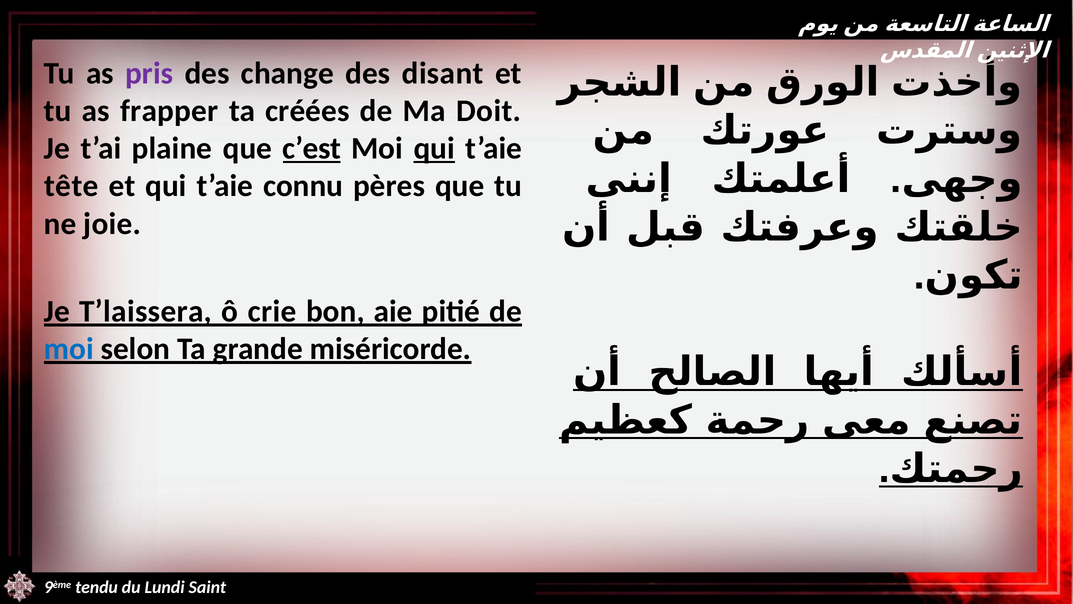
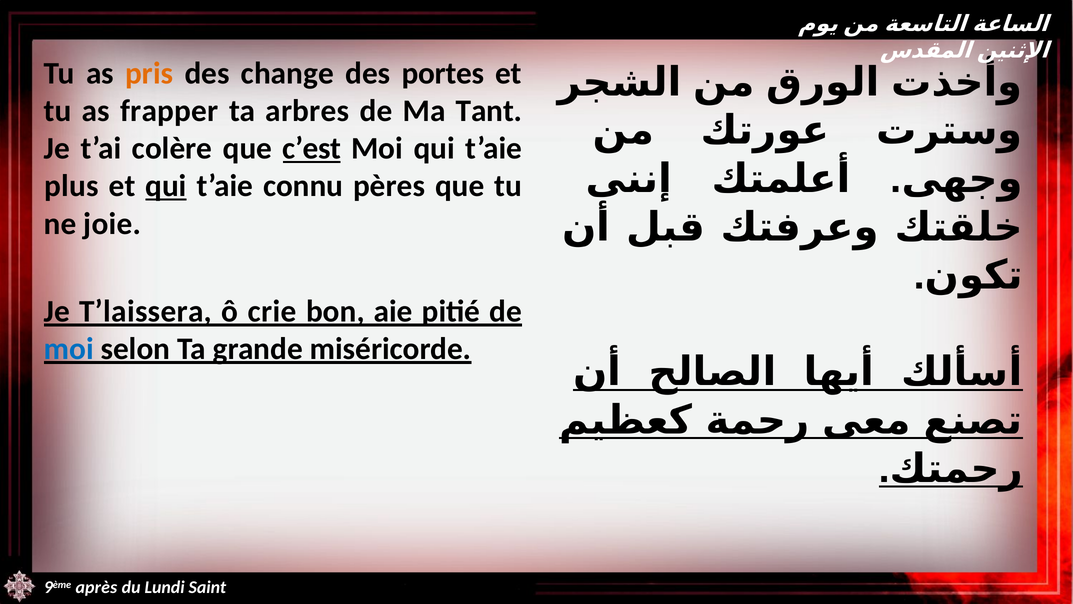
pris colour: purple -> orange (149, 73)
disant: disant -> portes (443, 73)
créées: créées -> arbres (307, 111)
Doit: Doit -> Tant (489, 111)
plaine: plaine -> colère (172, 148)
qui underline: present -> none (434, 148)
tête: tête -> plus (71, 186)
qui underline: none -> present (166, 186)
tendu: tendu -> après (96, 587)
